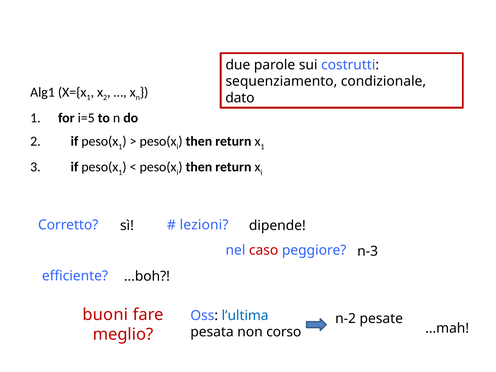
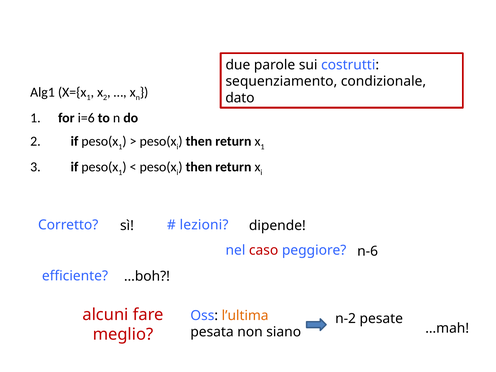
i=5: i=5 -> i=6 (86, 118)
n-3: n-3 -> n-6 (368, 251)
buoni: buoni -> alcuni (105, 315)
l’ultima colour: blue -> orange (245, 316)
corso: corso -> siano (284, 332)
